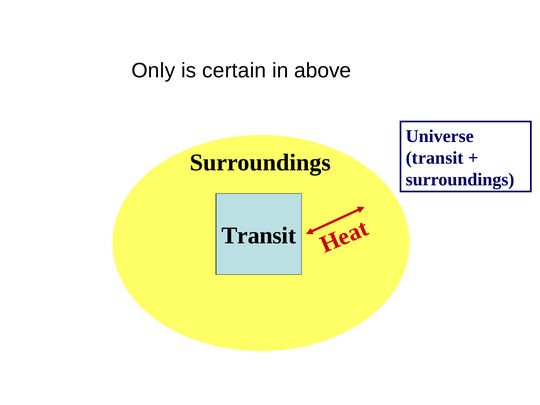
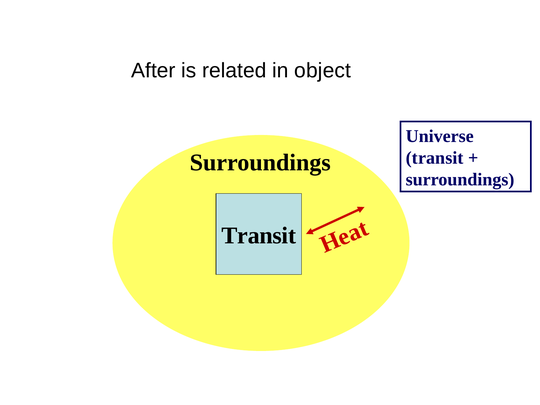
Only: Only -> After (153, 71)
certain: certain -> related (234, 71)
above: above -> object (323, 71)
